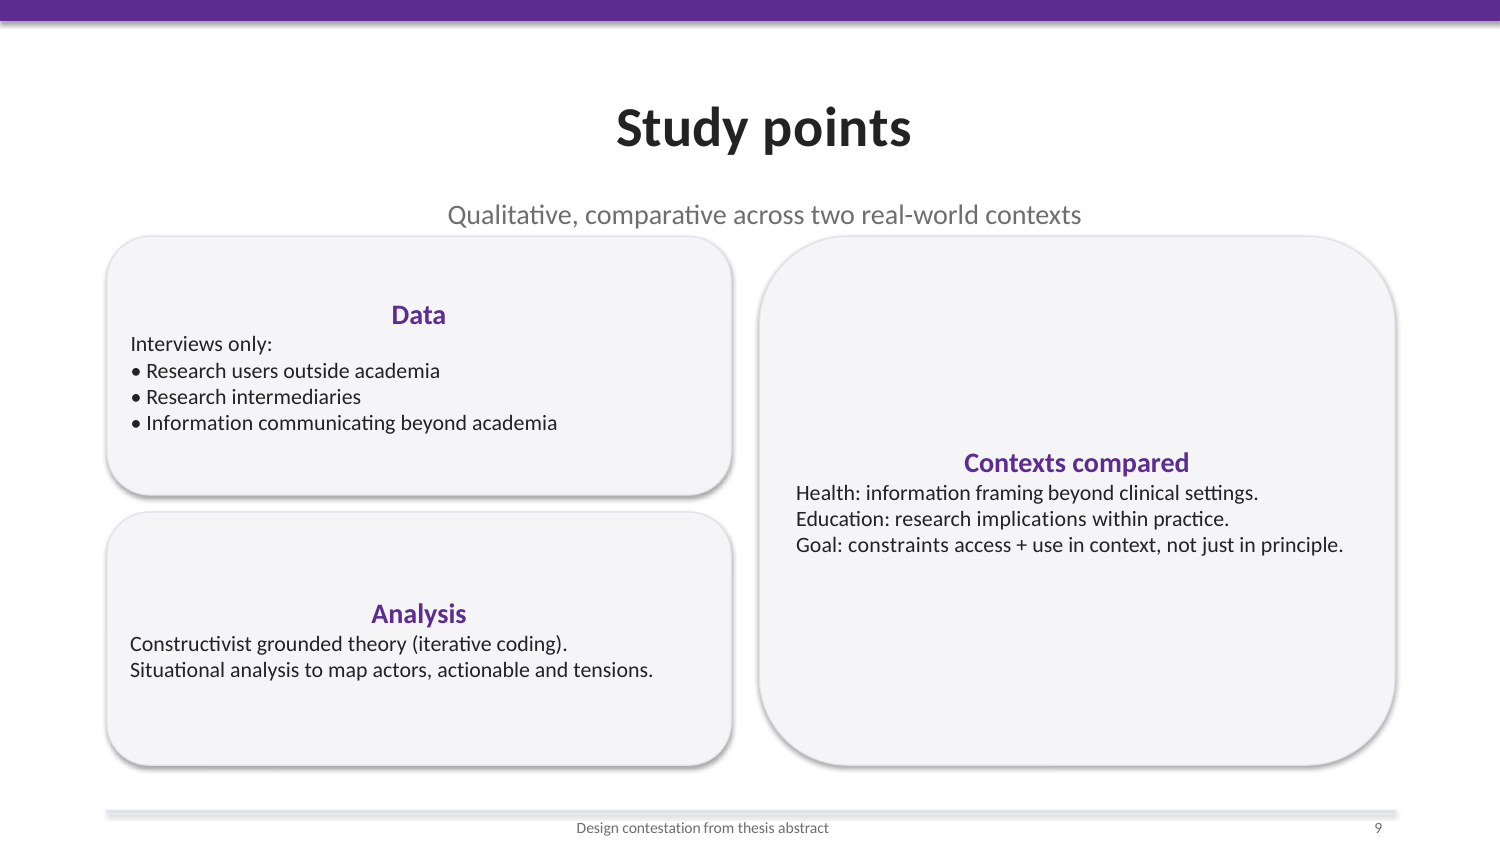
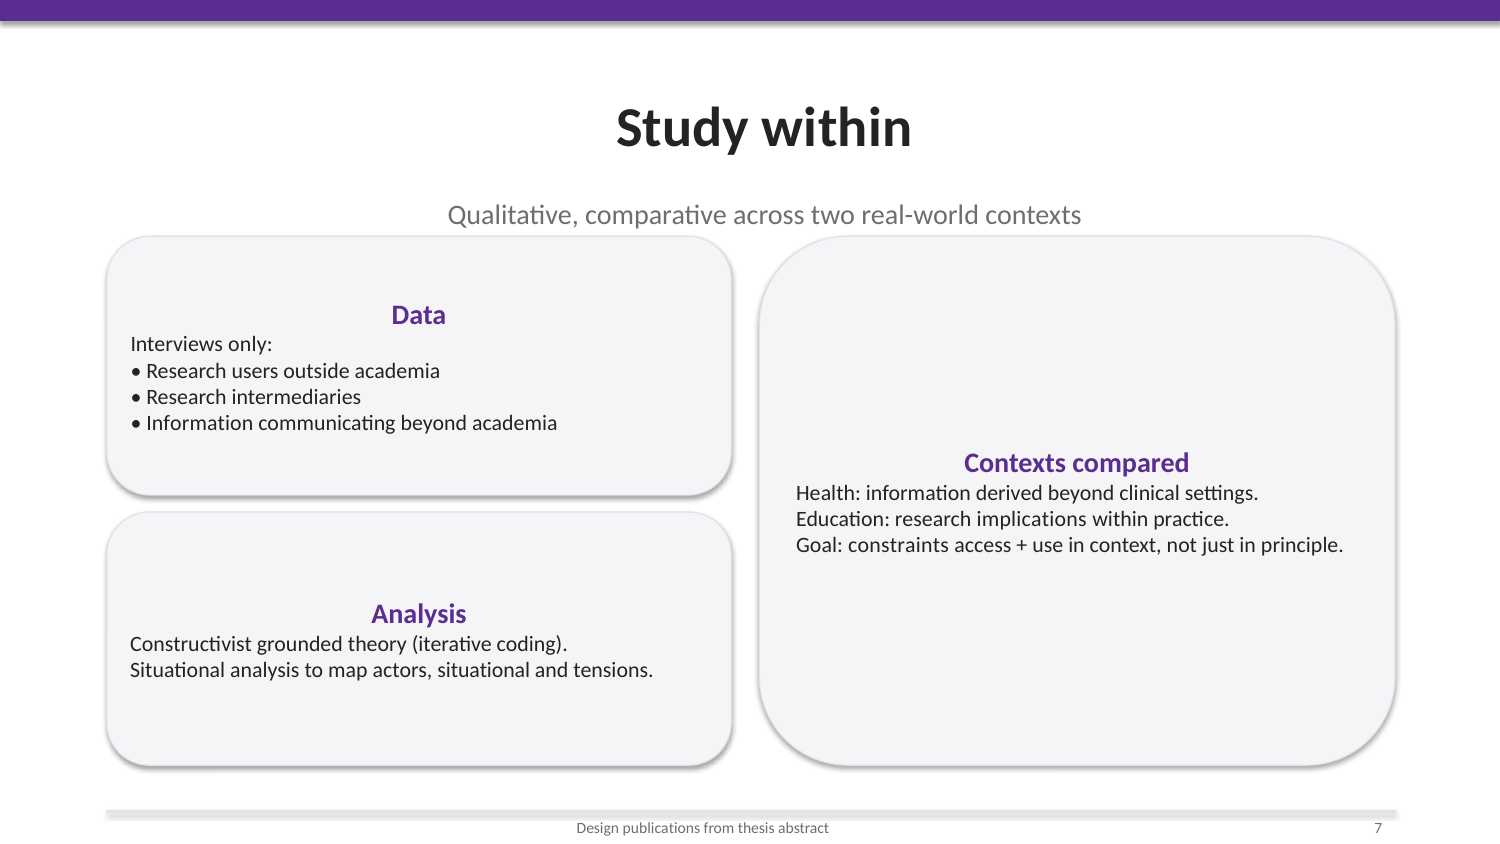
Study points: points -> within (837, 128)
framing: framing -> derived (1009, 493)
actors actionable: actionable -> situational (484, 670)
contestation: contestation -> publications (661, 828)
9: 9 -> 7 (1378, 828)
